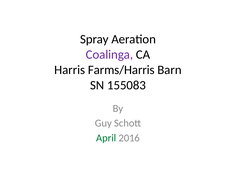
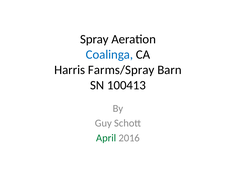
Coalinga colour: purple -> blue (109, 55)
Farms/Harris: Farms/Harris -> Farms/Spray (121, 70)
155083: 155083 -> 100413 (126, 85)
